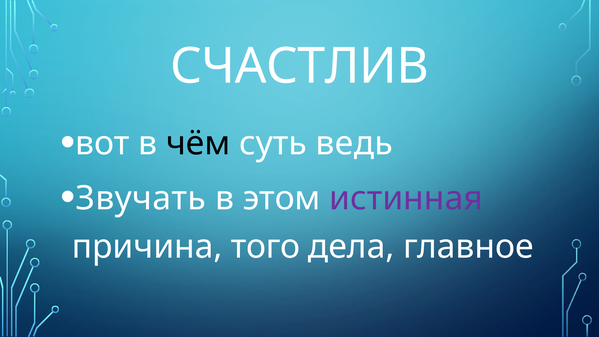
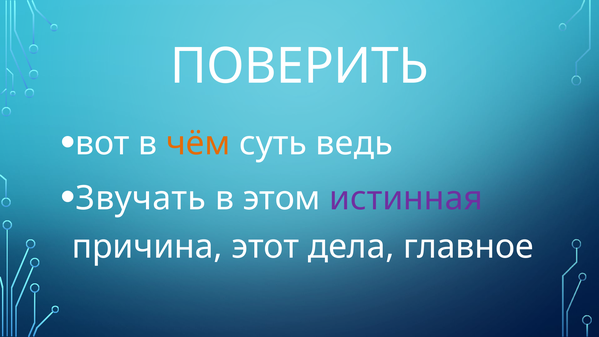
СЧАСТЛИВ: СЧАСТЛИВ -> ПОВЕРИТЬ (299, 66)
чём colour: black -> orange (198, 143)
того: того -> этот (265, 247)
